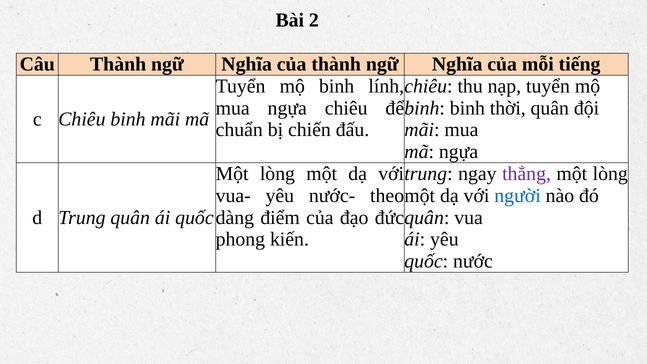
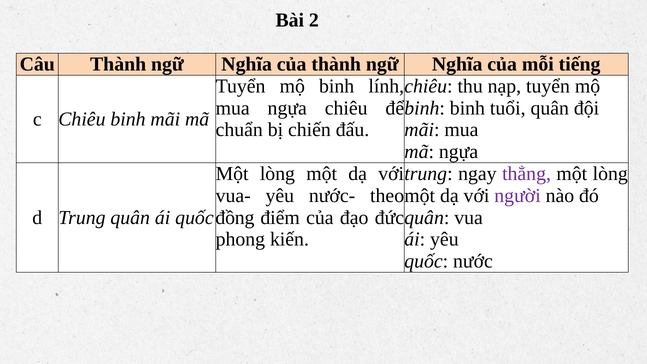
thời: thời -> tuổi (508, 108)
người colour: blue -> purple (518, 196)
dàng: dàng -> đồng (235, 217)
